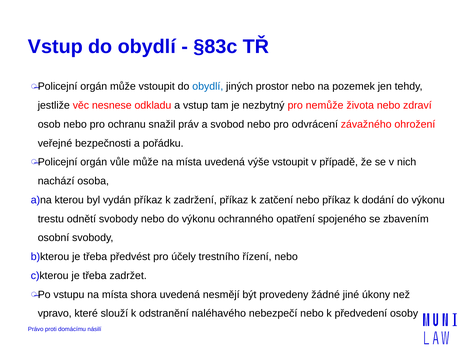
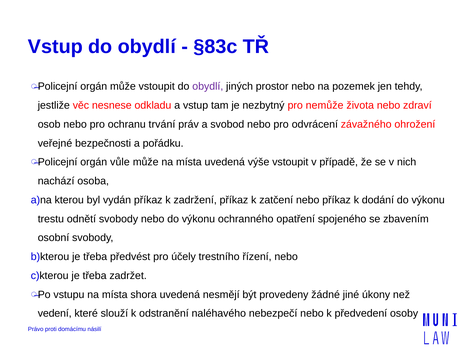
obydlí colour: blue -> purple (208, 87)
snažil: snažil -> trvání (162, 124)
vpravo: vpravo -> vedení (55, 314)
